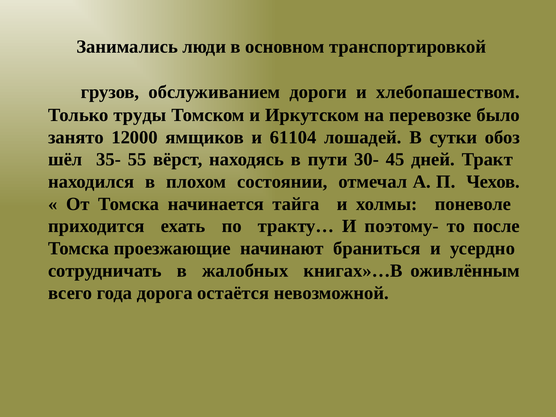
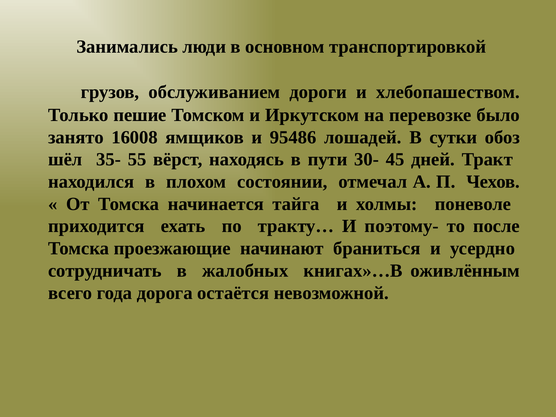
труды: труды -> пешие (140, 115)
12000: 12000 -> 16008 (135, 137)
61104: 61104 -> 95486 (293, 137)
